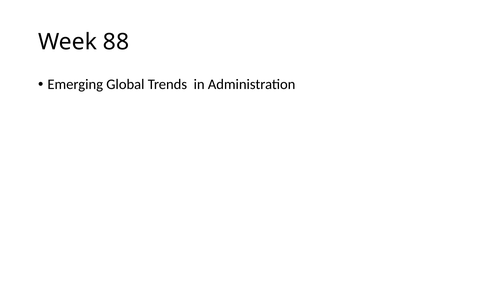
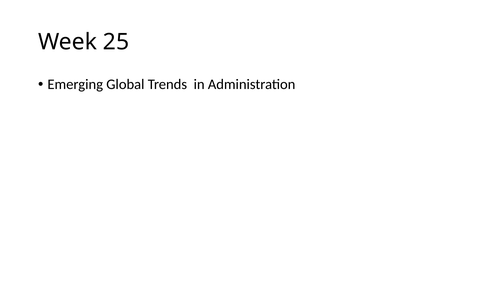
88: 88 -> 25 (116, 42)
